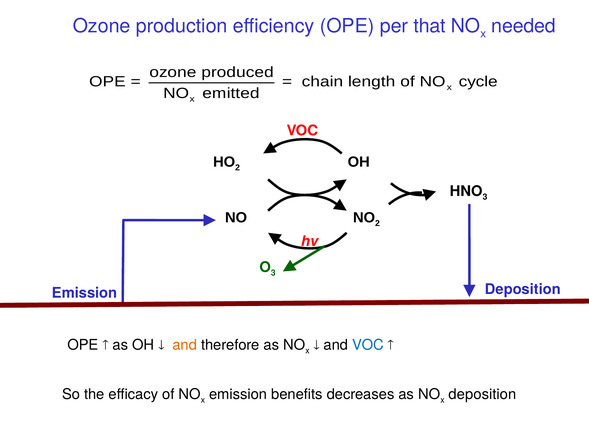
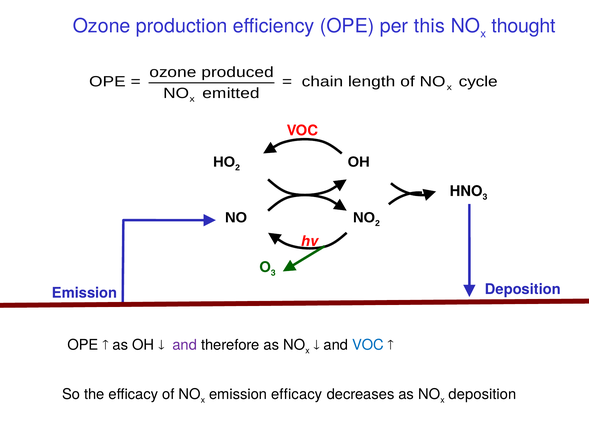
that: that -> this (429, 26)
needed: needed -> thought (524, 26)
and colour: orange -> purple (185, 345)
emission benefits: benefits -> efficacy (297, 394)
